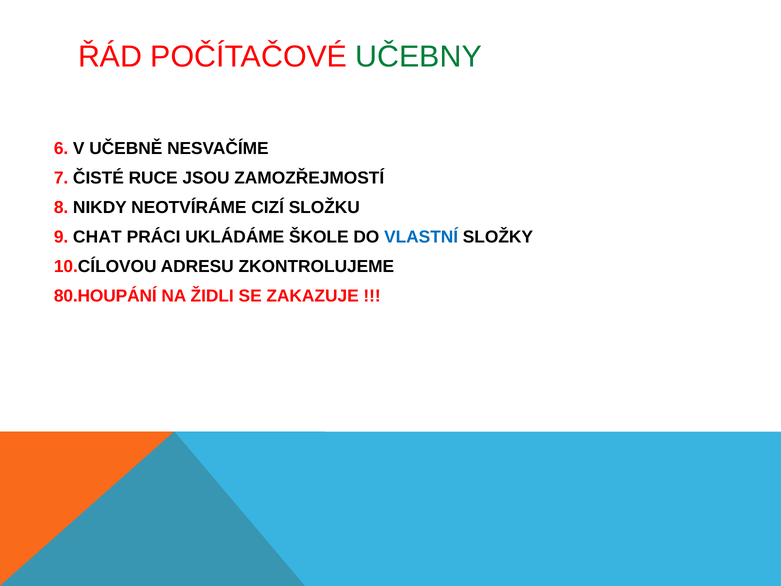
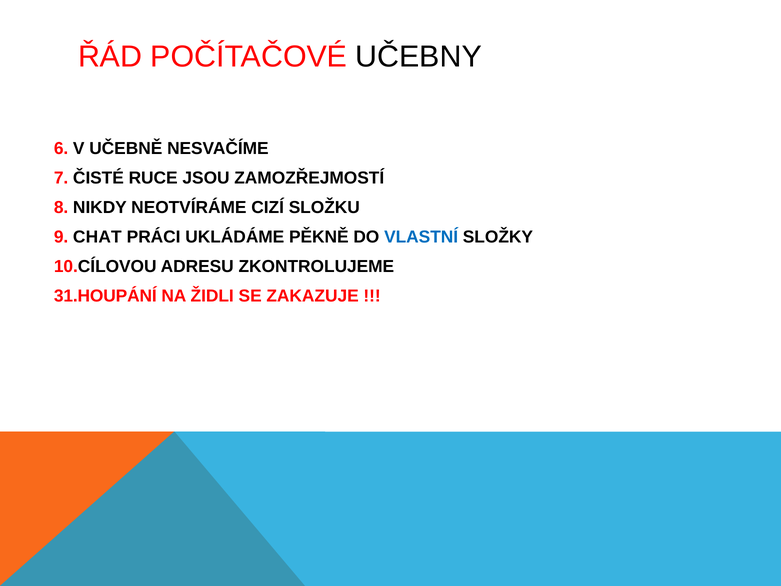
UČEBNY colour: green -> black (419, 57)
ŠKOLE: ŠKOLE -> PĚKNĚ (319, 237)
80.HOUPÁNÍ: 80.HOUPÁNÍ -> 31.HOUPÁNÍ (105, 296)
